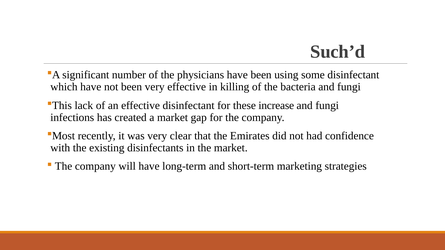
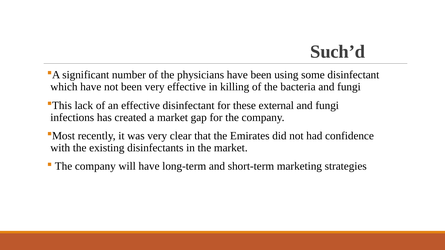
increase: increase -> external (276, 105)
